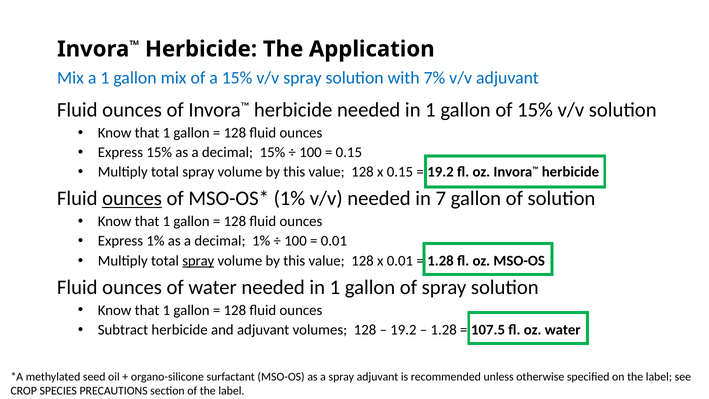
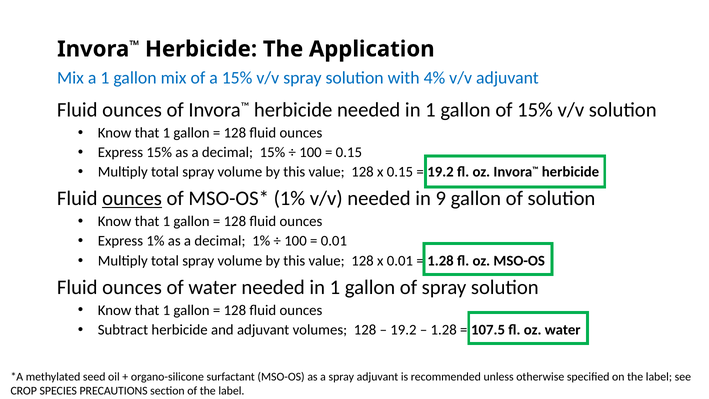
7%: 7% -> 4% (434, 78)
7: 7 -> 9 (441, 199)
spray underline: present -> none (198, 261)
